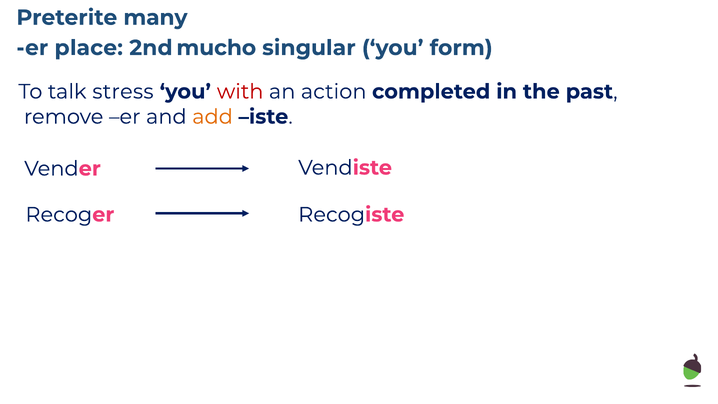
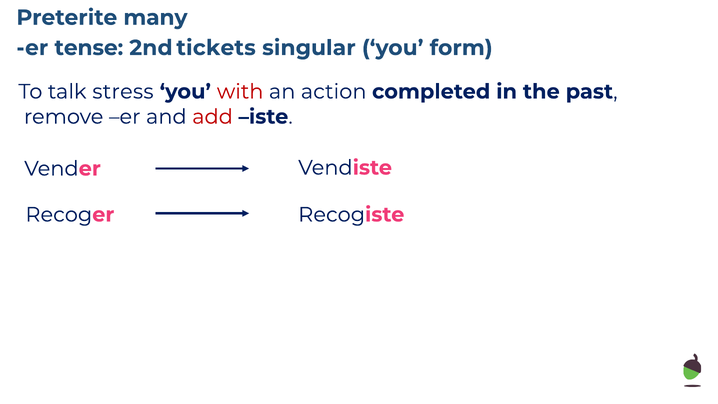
place: place -> tense (89, 48)
mucho: mucho -> tickets (216, 48)
add colour: orange -> red (213, 117)
